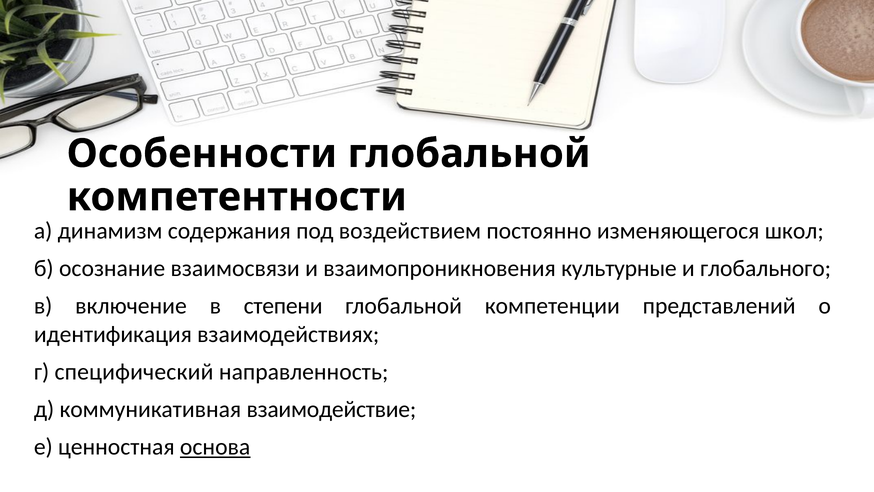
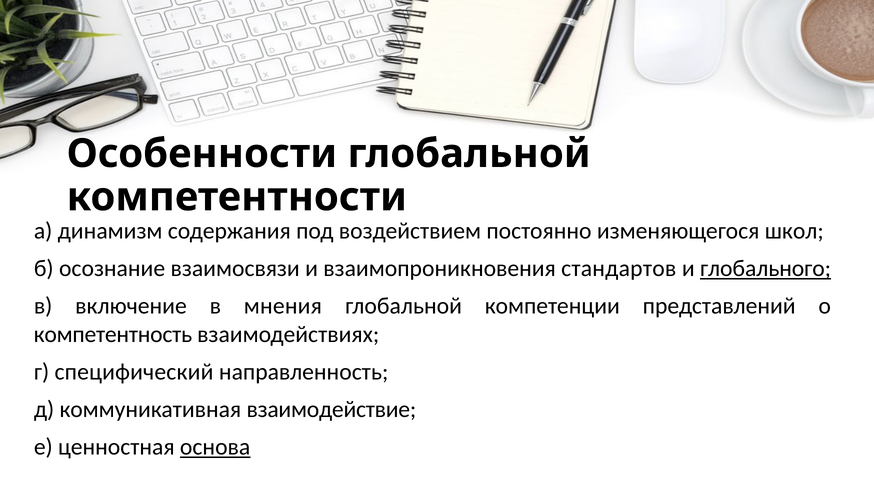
культурные: культурные -> стандартов (619, 268)
глобального underline: none -> present (766, 268)
степени: степени -> мнения (283, 306)
идентификация: идентификация -> компетентность (113, 334)
